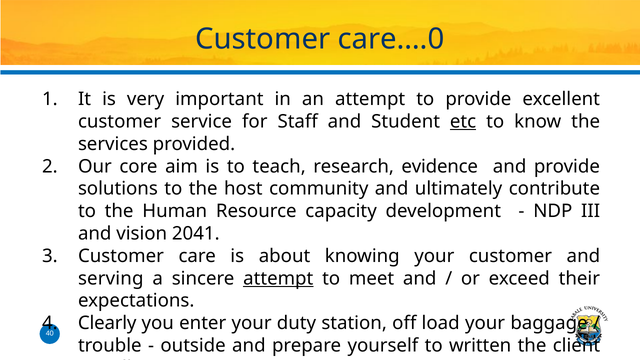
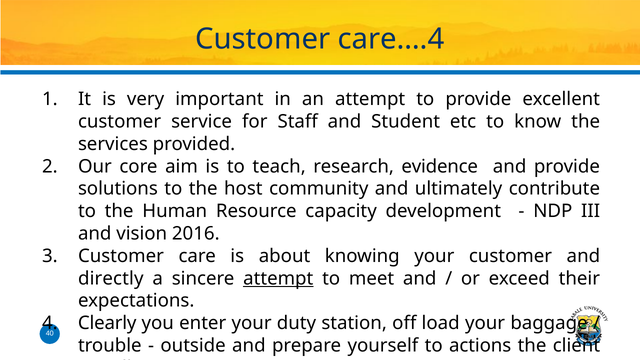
care….0: care….0 -> care….4 (391, 39)
etc underline: present -> none (463, 122)
2041: 2041 -> 2016 (196, 234)
serving: serving -> directly (111, 278)
written: written -> actions (480, 346)
